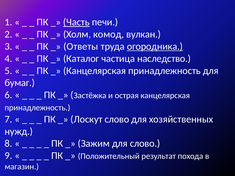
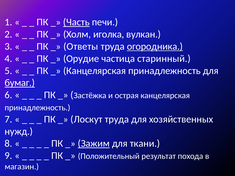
комод: комод -> иголка (109, 34)
Каталог: Каталог -> Орудие (81, 59)
наследство: наследство -> старинный (164, 59)
бумаг underline: none -> present (20, 83)
Лоскут слово: слово -> труда (117, 119)
Зажим underline: none -> present (94, 144)
для слово: слово -> ткани (145, 144)
